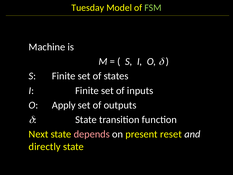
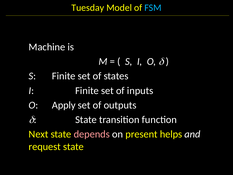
FSM colour: light green -> light blue (153, 8)
reset: reset -> helps (171, 134)
directly: directly -> request (45, 146)
